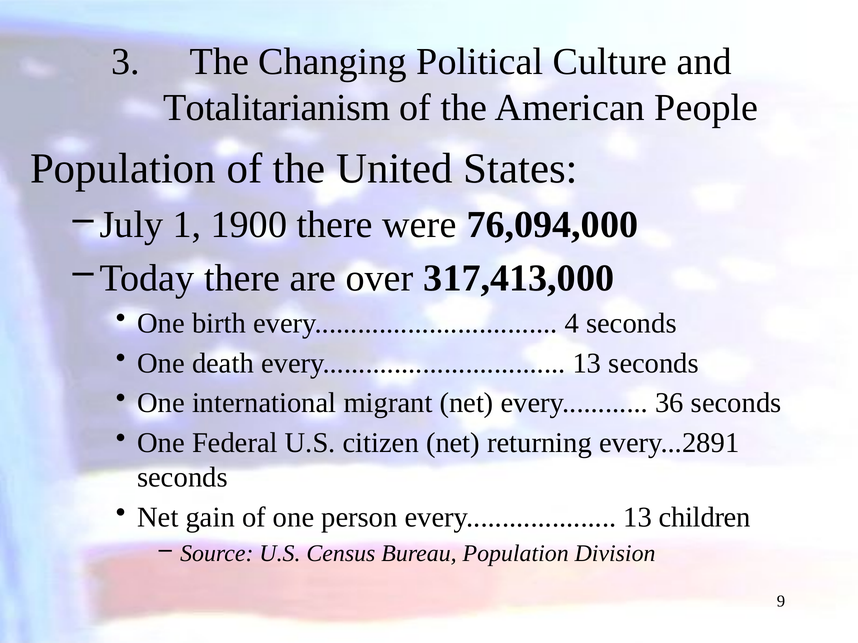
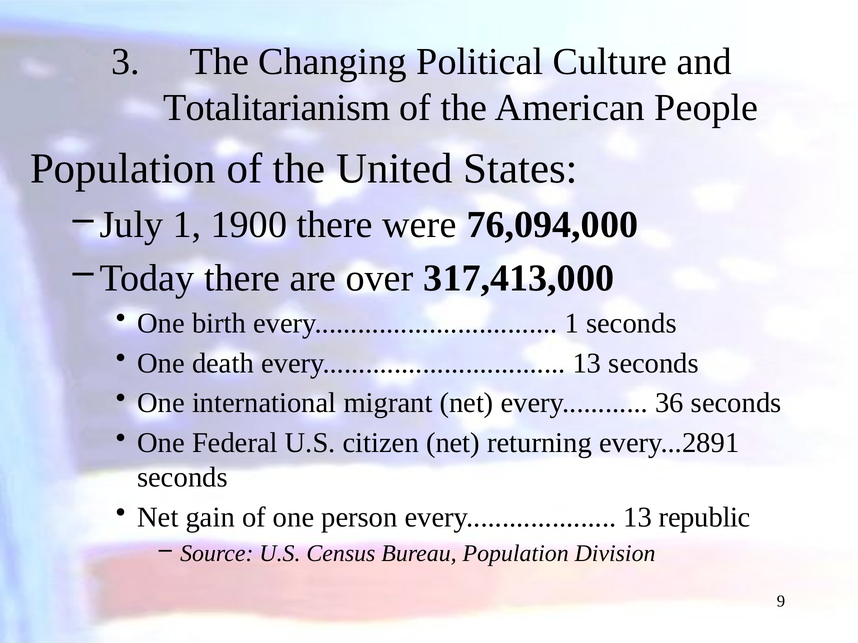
every 4: 4 -> 1 (572, 323)
children: children -> republic (705, 518)
